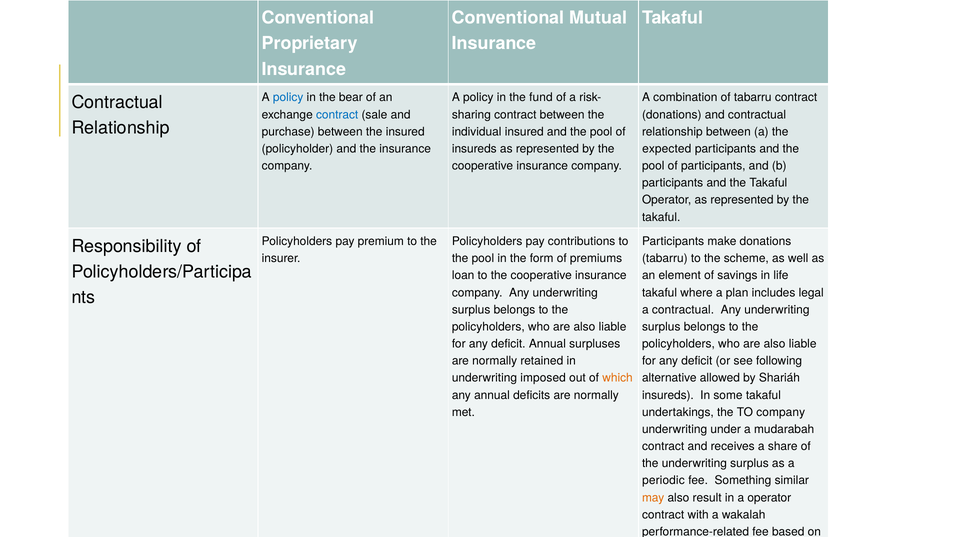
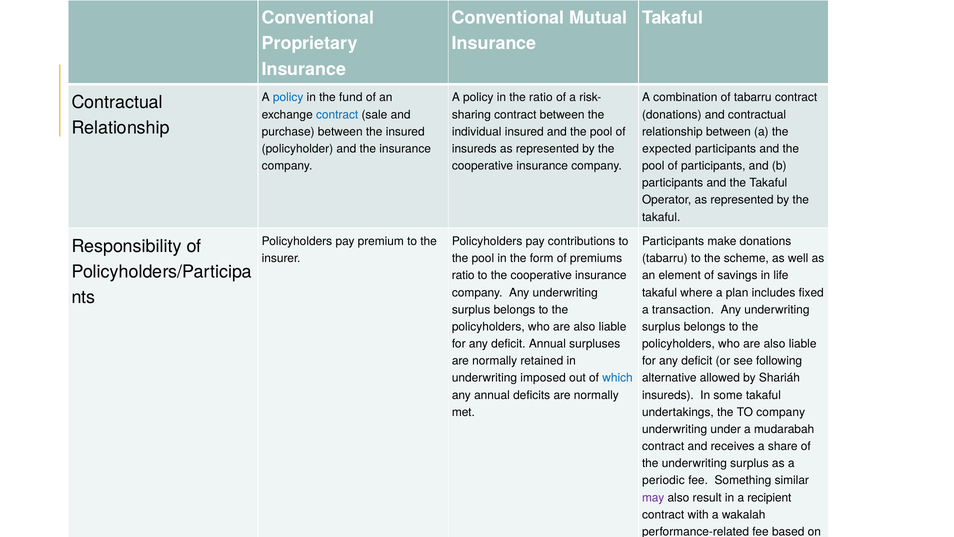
bear: bear -> fund (351, 97)
the fund: fund -> ratio (541, 97)
loan: loan -> ratio (463, 275)
legal: legal -> fixed (811, 292)
a contractual: contractual -> transaction (683, 309)
which colour: orange -> blue (618, 378)
may colour: orange -> purple (653, 497)
a operator: operator -> recipient (769, 497)
